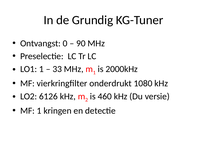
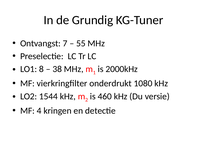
0: 0 -> 7 (65, 43)
90: 90 -> 55 (81, 43)
LO1 1: 1 -> 8 (41, 69)
33: 33 -> 38 (57, 69)
6126: 6126 -> 1544 (48, 96)
MF 1: 1 -> 4 (39, 111)
